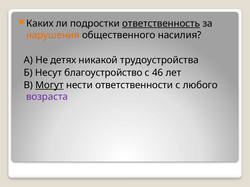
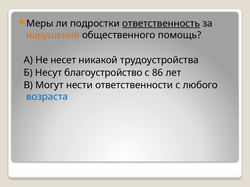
Каких: Каких -> Меры (40, 24)
насилия: насилия -> помощь (180, 35)
детях: детях -> несет (63, 60)
46: 46 -> 86 (158, 73)
Могут underline: present -> none (49, 85)
возраста colour: purple -> blue (47, 97)
